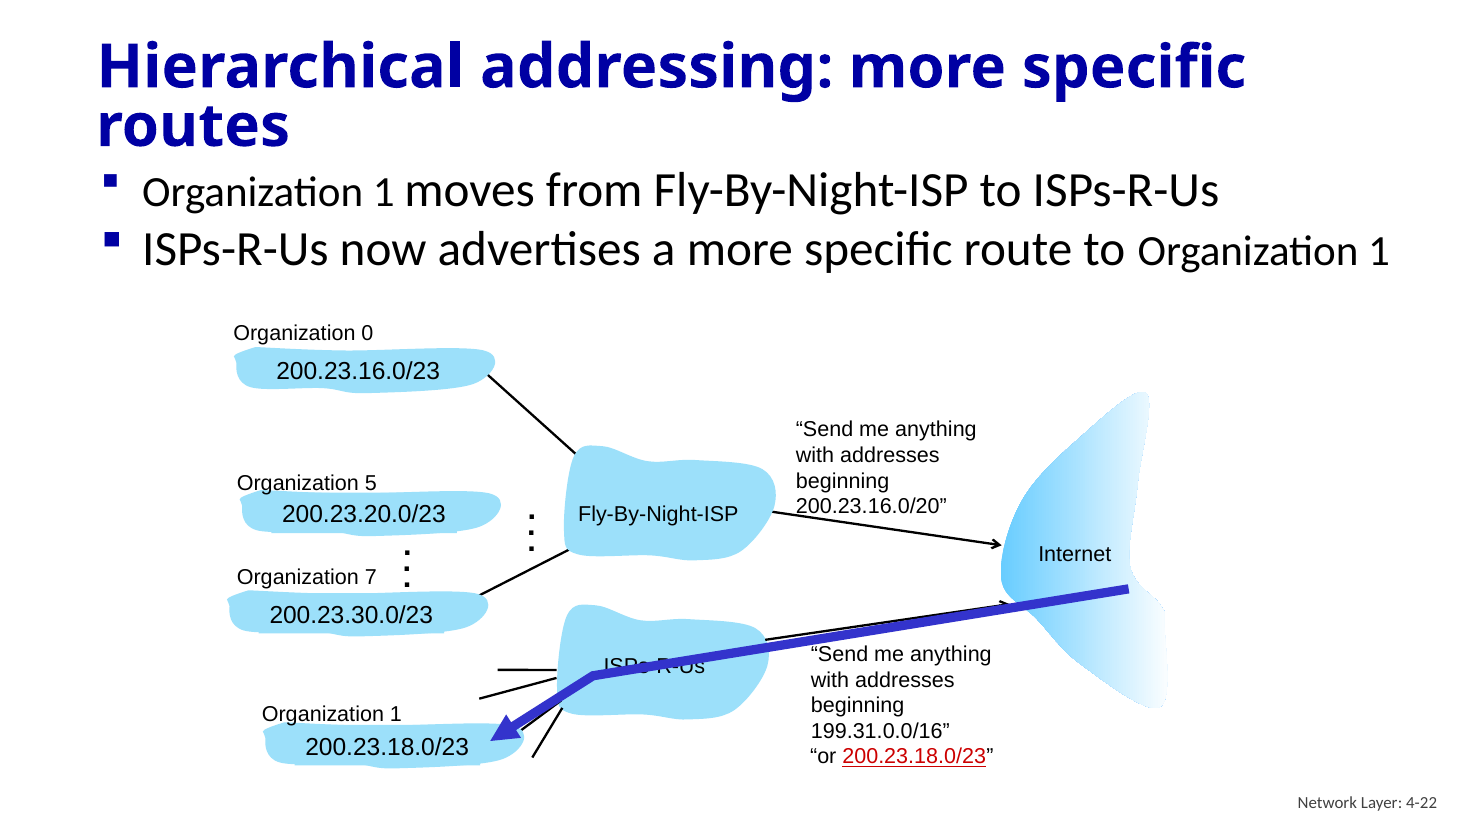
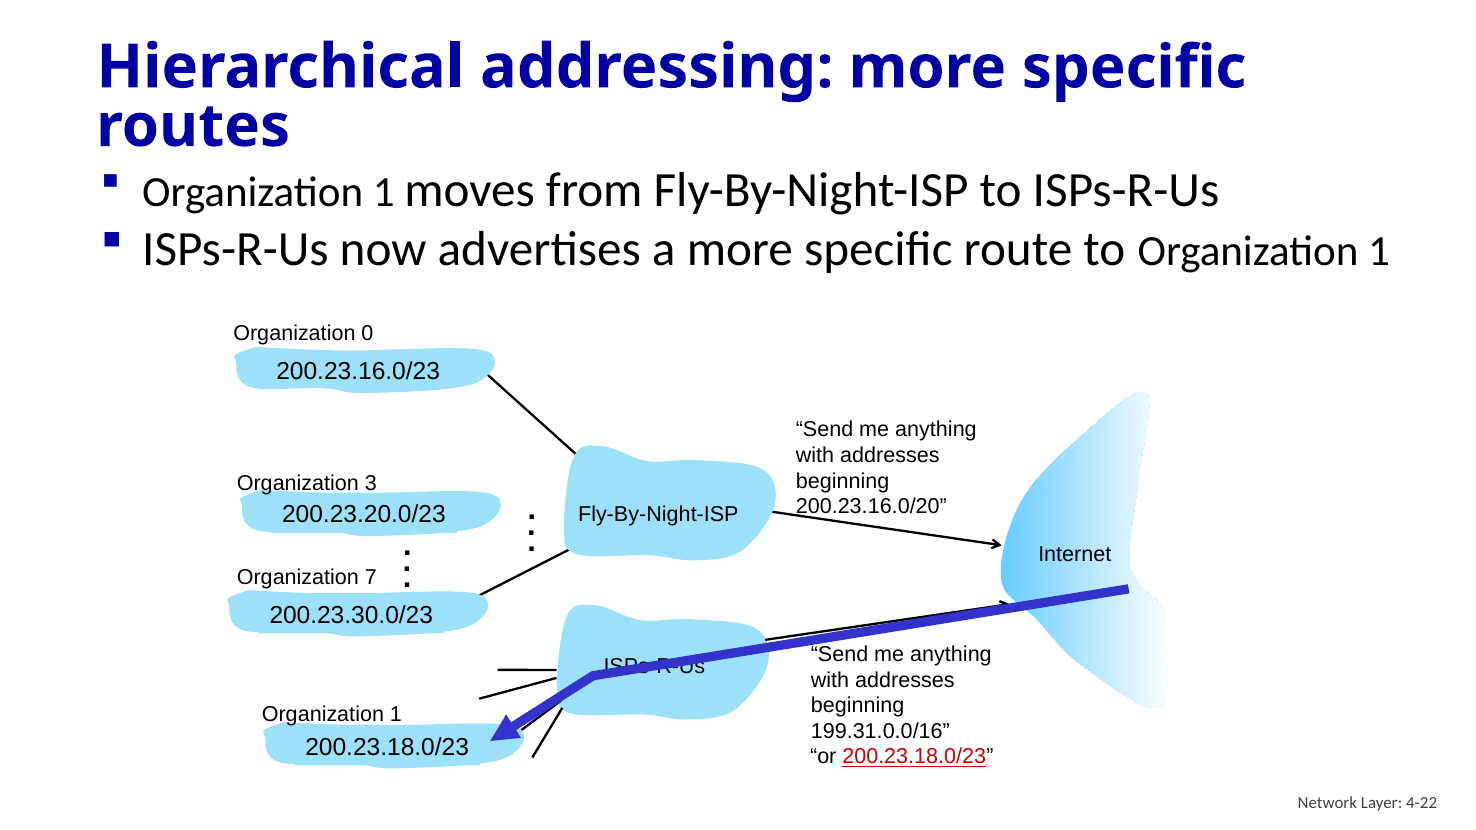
5: 5 -> 3 (371, 484)
